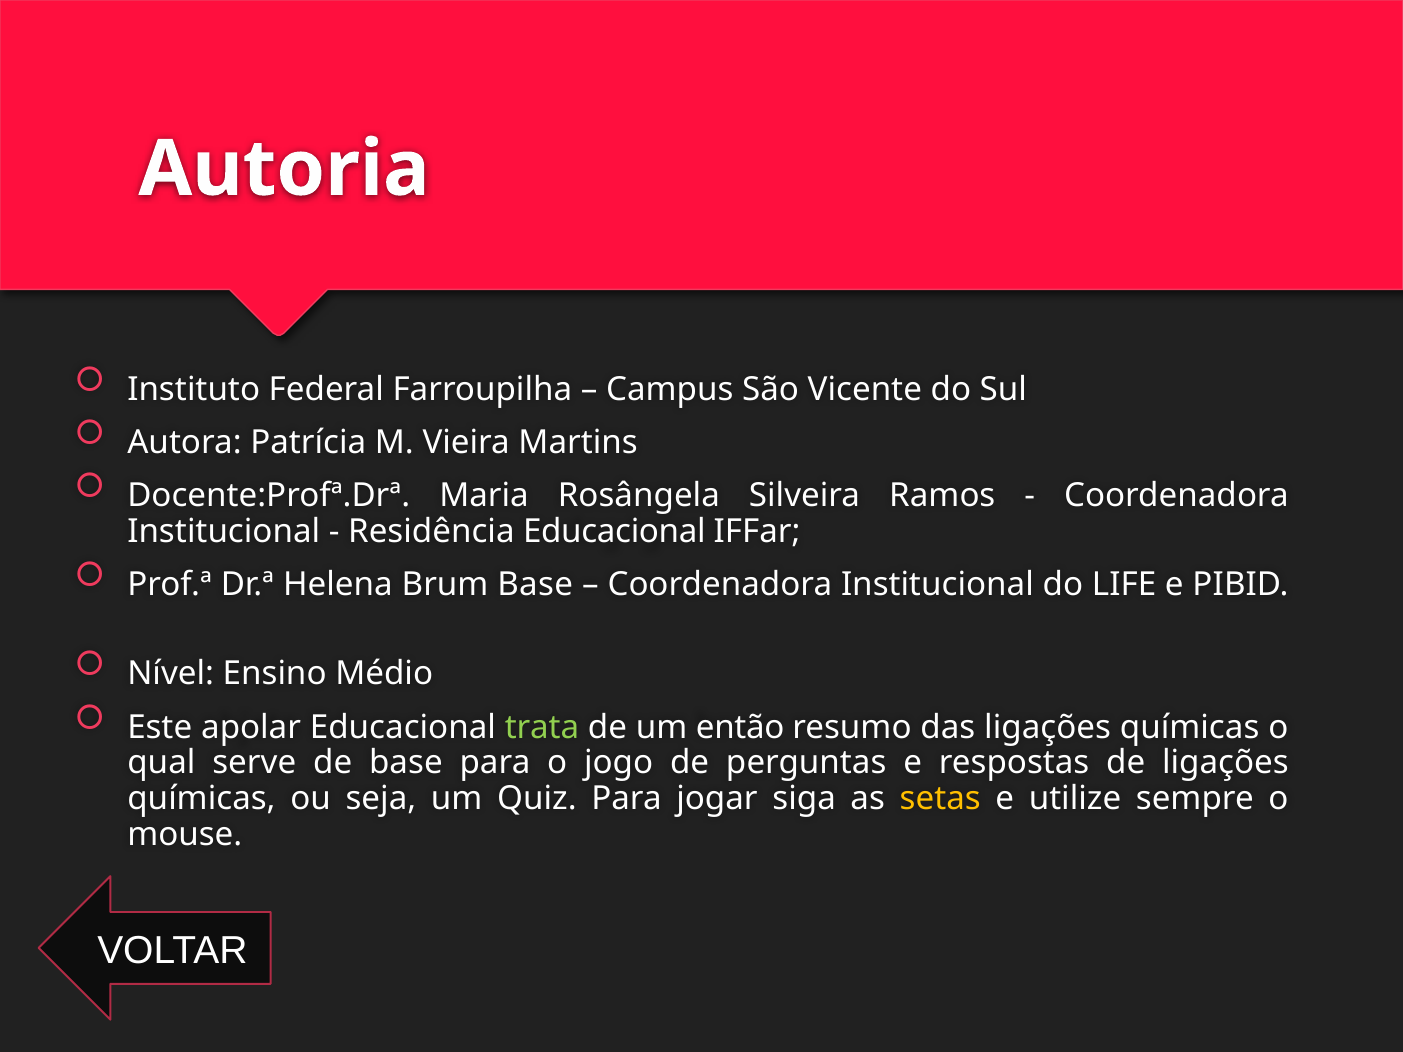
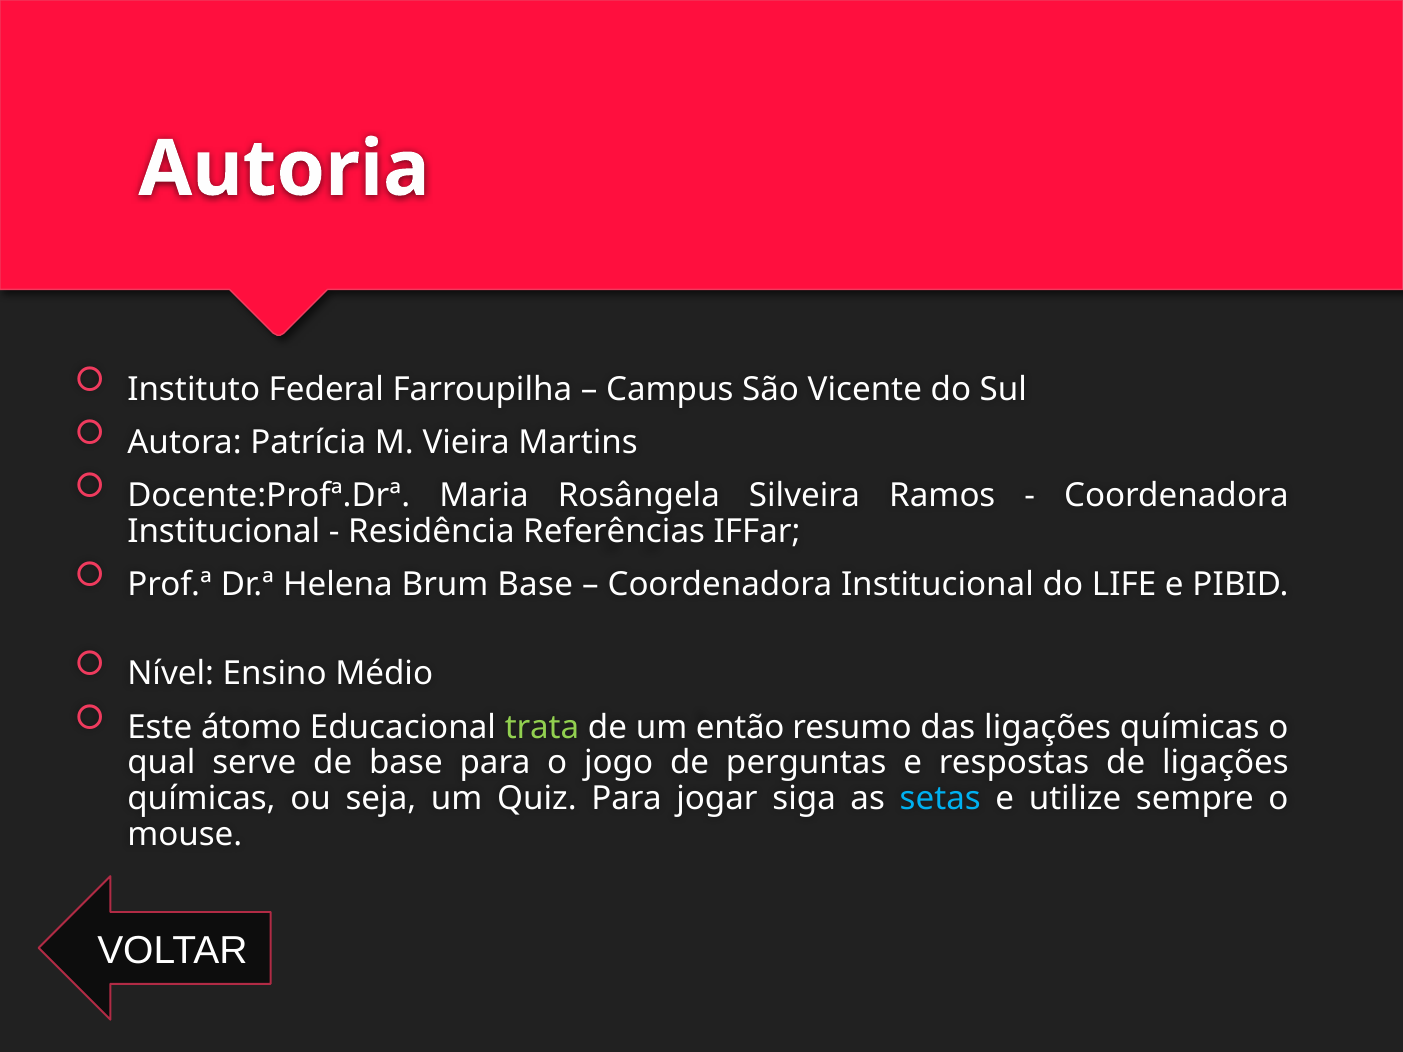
Residência Educacional: Educacional -> Referências (614, 532)
apolar: apolar -> átomo (251, 727)
setas colour: yellow -> light blue (940, 799)
